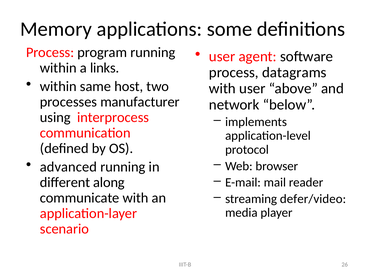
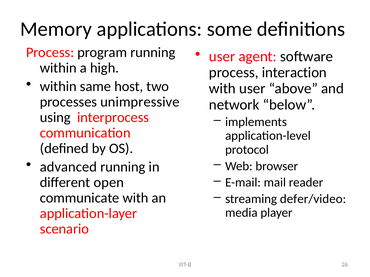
links: links -> high (105, 68)
datagrams: datagrams -> interaction (294, 73)
manufacturer: manufacturer -> unimpressive (140, 102)
along: along -> open (109, 183)
